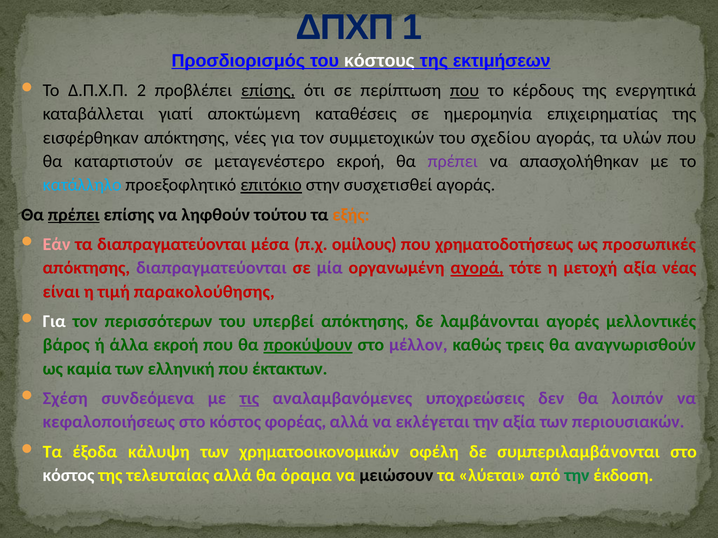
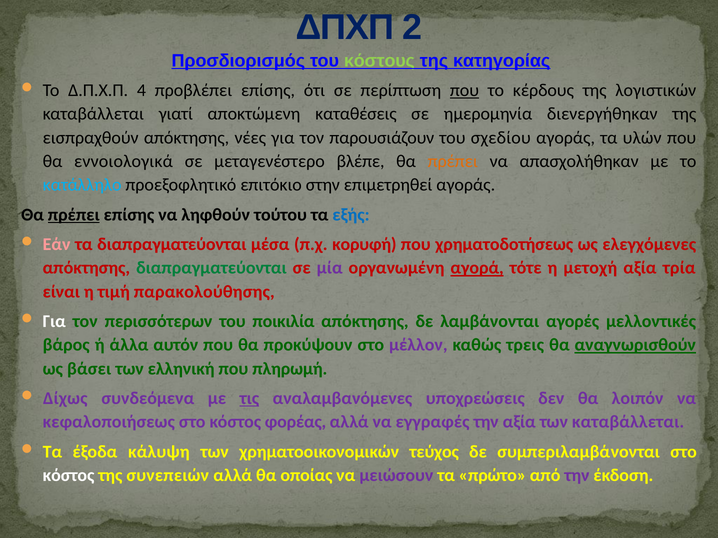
1: 1 -> 2 (412, 28)
κόστους colour: white -> light green (379, 61)
εκτιμήσεων: εκτιμήσεων -> κατηγορίας (502, 61)
2: 2 -> 4 (141, 90)
επίσης underline: present -> none (268, 90)
ενεργητικά: ενεργητικά -> λογιστικών (656, 90)
επιχειρηματίας: επιχειρηματίας -> διενεργήθηκαν (602, 114)
εισφέρθηκαν: εισφέρθηκαν -> εισπραχθούν (91, 138)
συμμετοχικών: συμμετοχικών -> παρουσιάζουν (382, 138)
καταρτιστούν: καταρτιστούν -> εννοιολογικά (124, 162)
μεταγενέστερο εκροή: εκροή -> βλέπε (361, 162)
πρέπει colour: purple -> orange (453, 162)
επιτόκιο underline: present -> none (271, 185)
συσχετισθεί: συσχετισθεί -> επιμετρηθεί (388, 185)
εξής colour: orange -> blue (351, 215)
ομίλους: ομίλους -> κορυφή (364, 245)
προσωπικές: προσωπικές -> ελεγχόμενες (649, 245)
διαπραγματεύονται colour: purple -> green (211, 268)
νέας: νέας -> τρία (679, 268)
υπερβεί: υπερβεί -> ποικιλία (284, 322)
άλλα εκροή: εκροή -> αυτόν (176, 345)
προκύψουν underline: present -> none (308, 345)
αναγνωρισθούν underline: none -> present (635, 345)
καμία: καμία -> βάσει (89, 369)
έκτακτων: έκτακτων -> πληρωμή (290, 369)
Σχέση: Σχέση -> Δίχως (65, 399)
εκλέγεται: εκλέγεται -> εγγραφές (433, 422)
των περιουσιακών: περιουσιακών -> καταβάλλεται (628, 422)
οφέλη: οφέλη -> τεύχος (434, 452)
τελευταίας: τελευταίας -> συνεπειών (168, 476)
όραμα: όραμα -> οποίας (306, 476)
μειώσουν colour: black -> purple (396, 476)
λύεται: λύεται -> πρώτο (492, 476)
την colour: green -> purple (577, 476)
